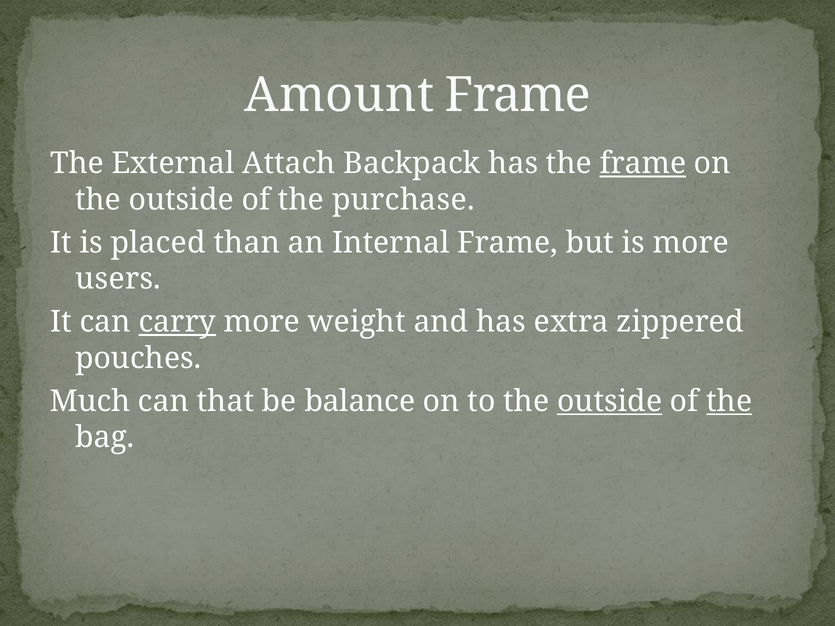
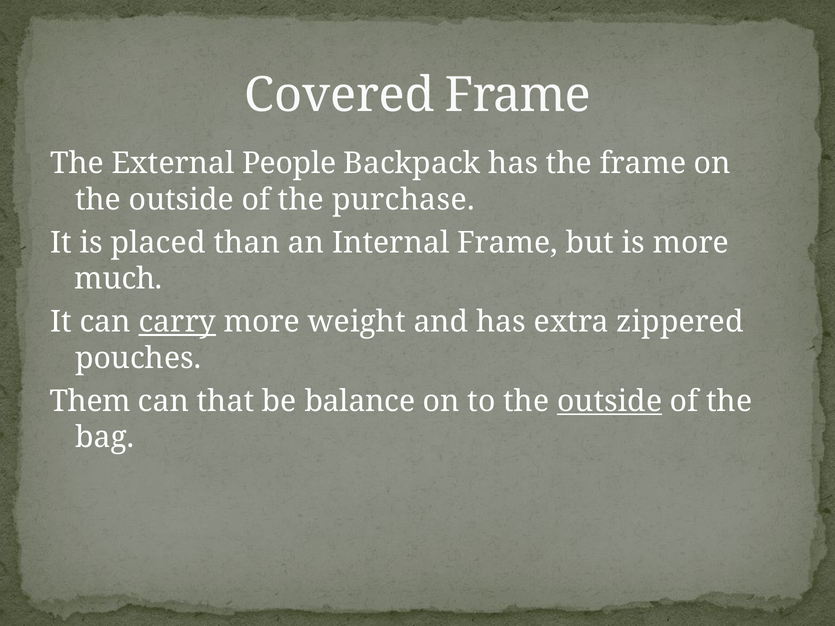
Amount: Amount -> Covered (340, 95)
Attach: Attach -> People (289, 164)
frame underline: present -> none (643, 164)
users: users -> much (118, 279)
Much: Much -> Them (90, 401)
the underline: present -> none (729, 401)
